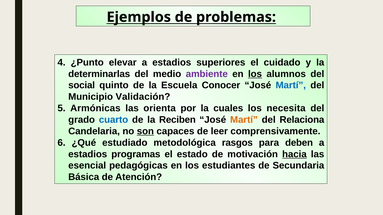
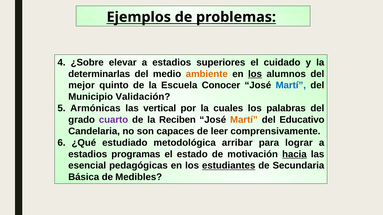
¿Punto: ¿Punto -> ¿Sobre (87, 63)
ambiente colour: purple -> orange (207, 74)
social: social -> mejor (82, 86)
orienta: orienta -> vertical (160, 108)
necesita: necesita -> palabras (286, 108)
cuarto colour: blue -> purple (114, 120)
Relaciona: Relaciona -> Educativo (302, 120)
son underline: present -> none (145, 131)
rasgos: rasgos -> arribar (237, 143)
deben: deben -> lograr (299, 143)
estudiantes underline: none -> present (229, 166)
Atención: Atención -> Medibles (139, 177)
